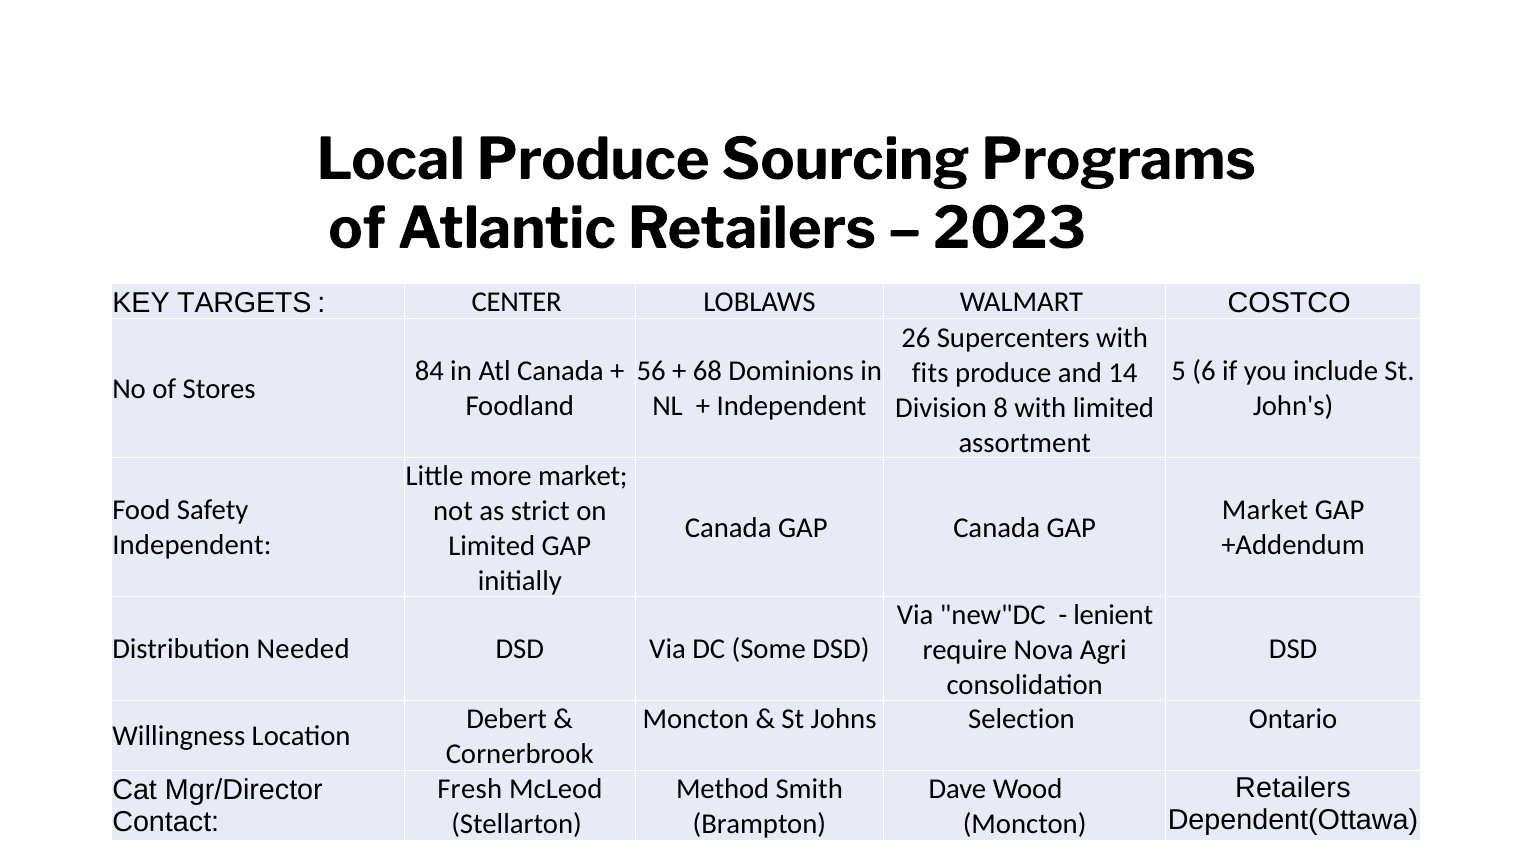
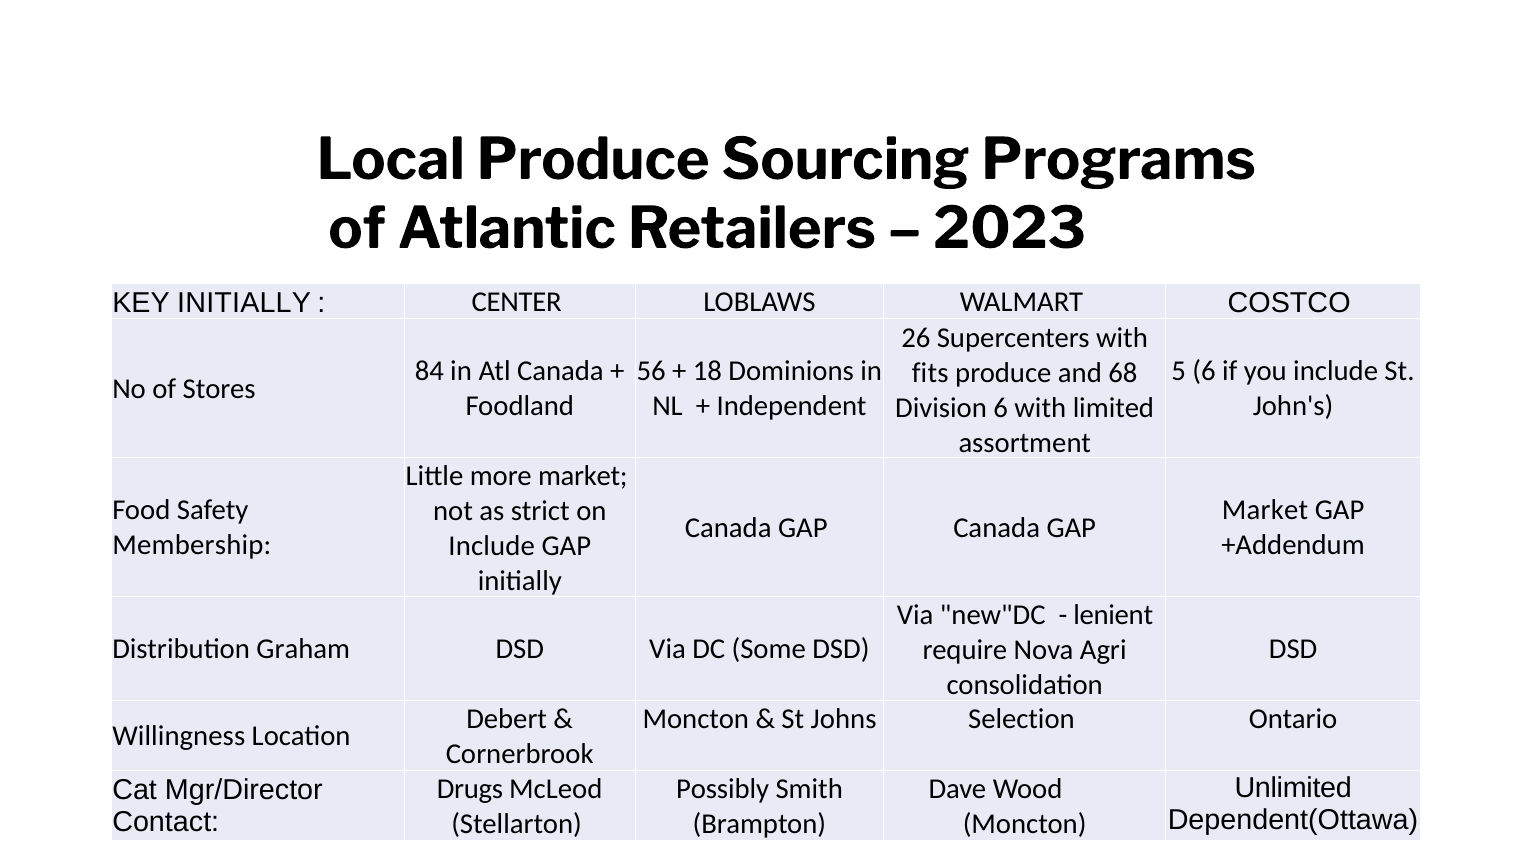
KEY TARGETS: TARGETS -> INITIALLY (244, 303)
68: 68 -> 18 (707, 372)
14: 14 -> 68 (1123, 373)
Division 8: 8 -> 6 (1001, 408)
Independent: Independent -> Membership (192, 546)
Limited: Limited -> Include (492, 547)
Needed: Needed -> Graham (303, 650)
Retailers: Retailers -> Unlimited (1293, 789)
Fresh: Fresh -> Drugs (470, 790)
Method: Method -> Possibly (723, 790)
